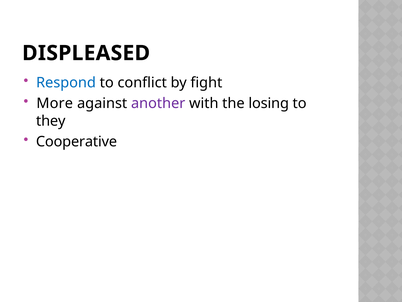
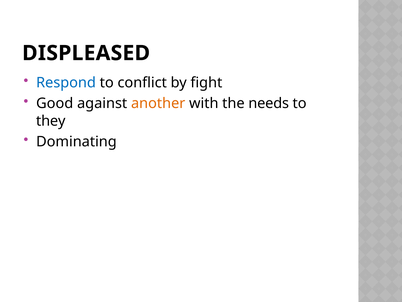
More: More -> Good (55, 103)
another colour: purple -> orange (158, 103)
losing: losing -> needs (269, 103)
Cooperative: Cooperative -> Dominating (76, 141)
